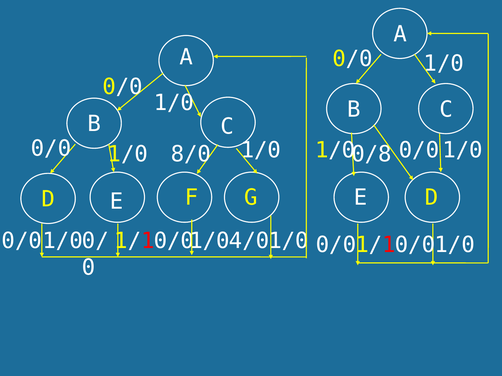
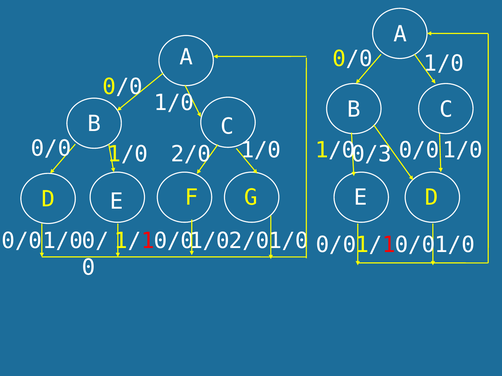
8/0: 8/0 -> 2/0 (191, 154)
0/8: 0/8 -> 0/3 (372, 154)
1/1 4/0: 4/0 -> 2/0 (249, 241)
